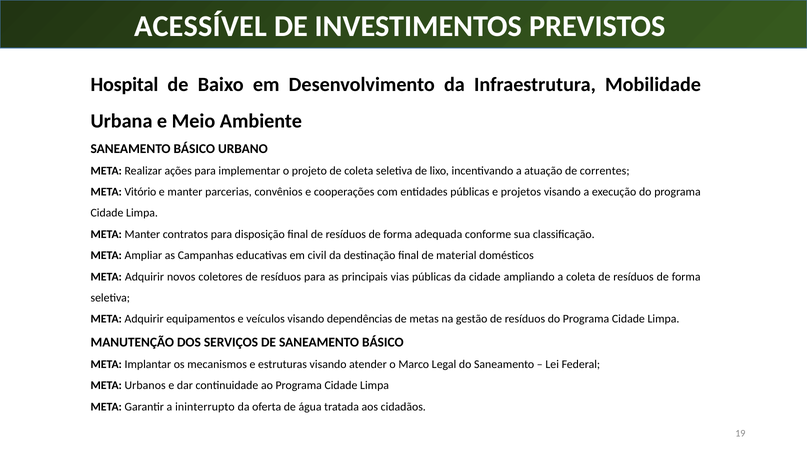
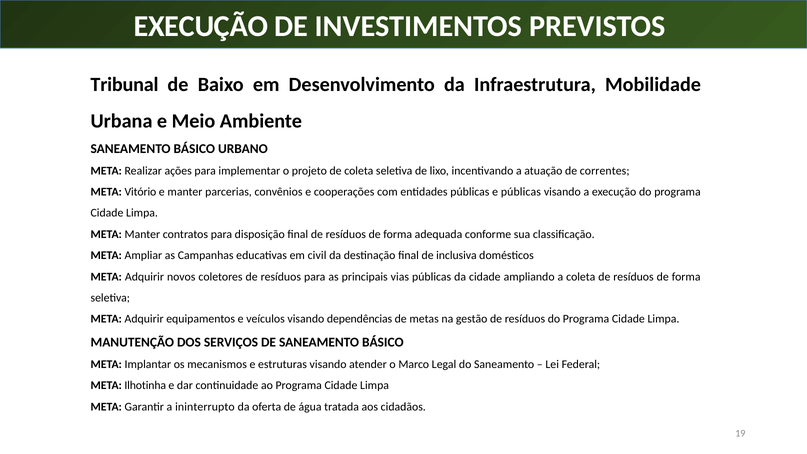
ACESSÍVEL: ACESSÍVEL -> EXECUÇÃO (201, 26)
Hospital: Hospital -> Tribunal (124, 85)
e projetos: projetos -> públicas (521, 192)
material: material -> inclusiva (456, 255)
Urbanos: Urbanos -> Ilhotinha (145, 386)
